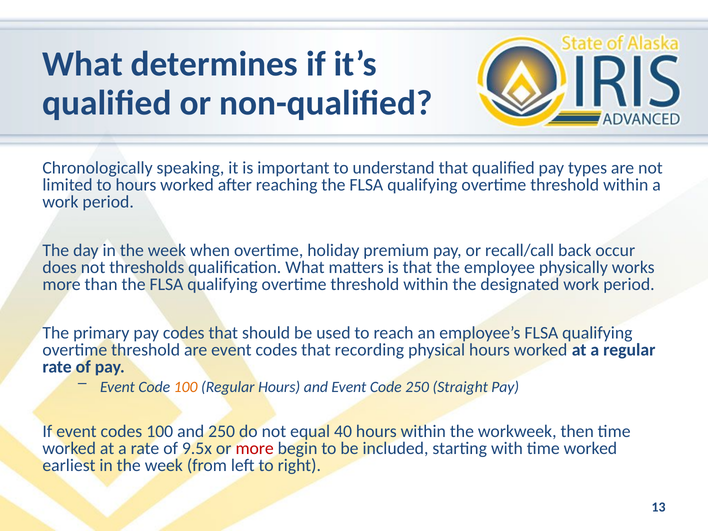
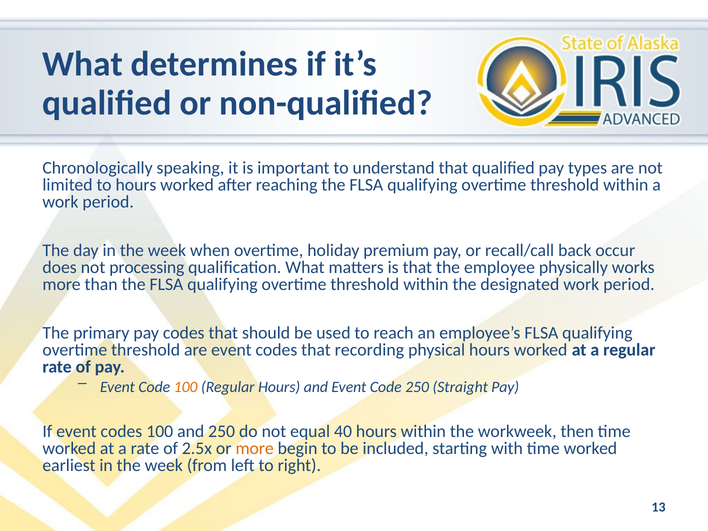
thresholds: thresholds -> processing (147, 267)
9.5x: 9.5x -> 2.5x (197, 448)
more colour: red -> orange (255, 448)
